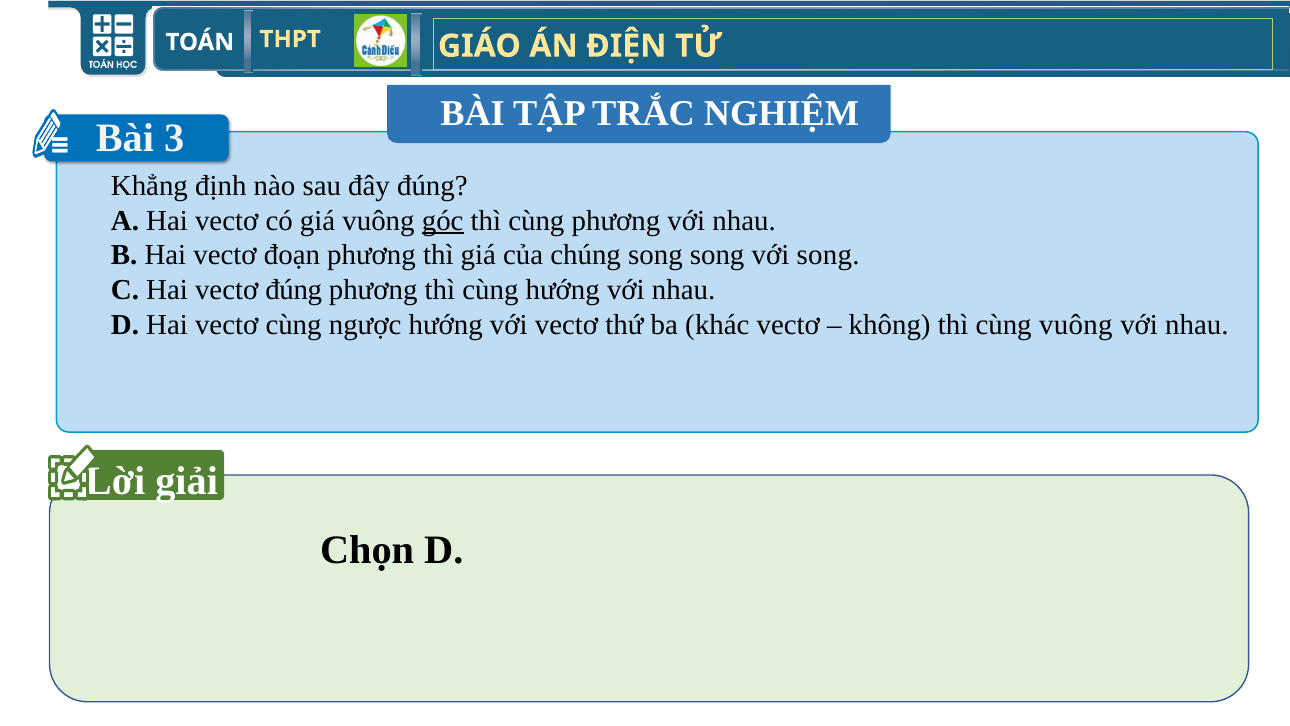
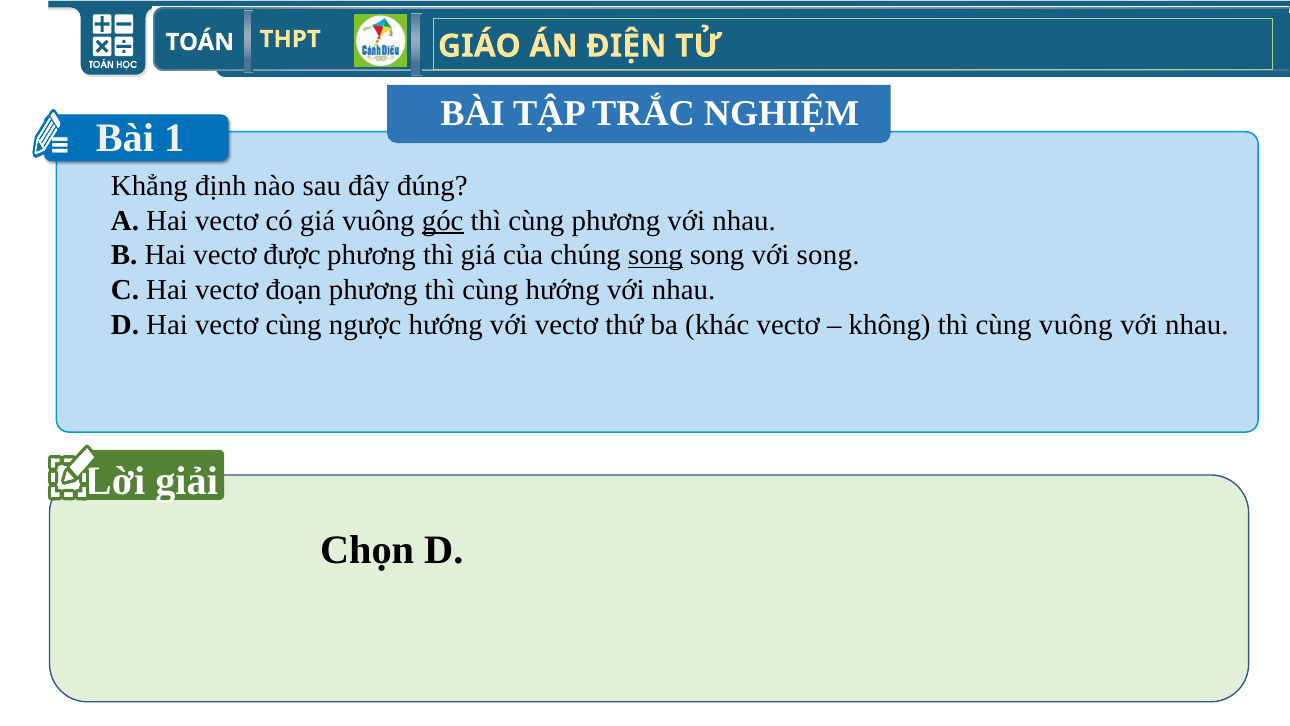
3: 3 -> 1 (174, 138)
đoạn: đoạn -> được (292, 255)
song underline: none -> present (655, 255)
vectơ đúng: đúng -> đoạn (294, 290)
